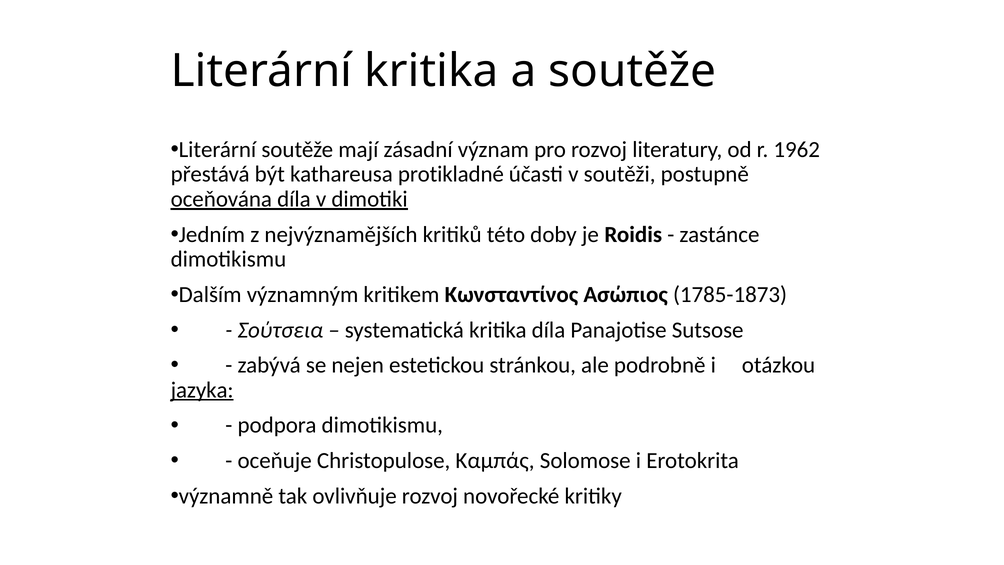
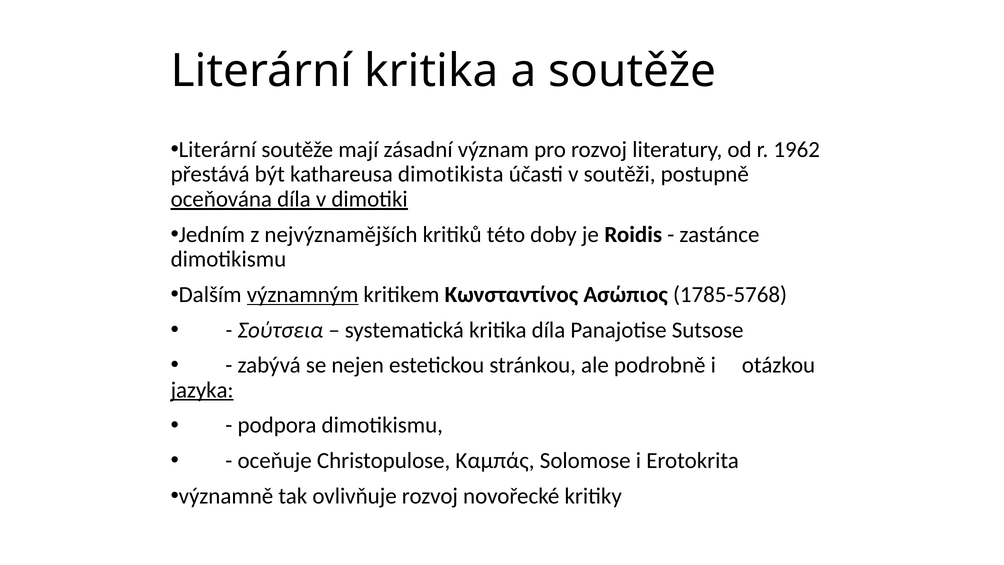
protikladné: protikladné -> dimotikista (451, 174)
významným underline: none -> present (303, 294)
1785-1873: 1785-1873 -> 1785-5768 (730, 294)
